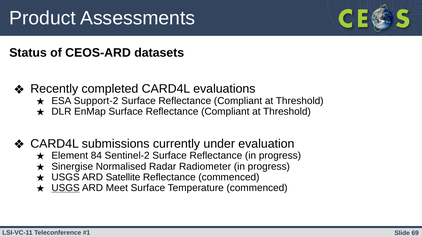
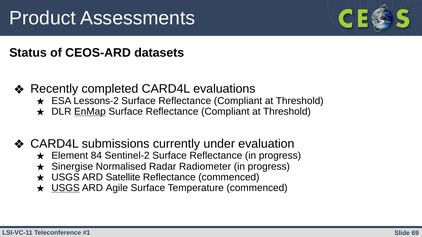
Support-2: Support-2 -> Lessons-2 (96, 101)
EnMap underline: none -> present (90, 112)
Meet: Meet -> Agile (117, 188)
